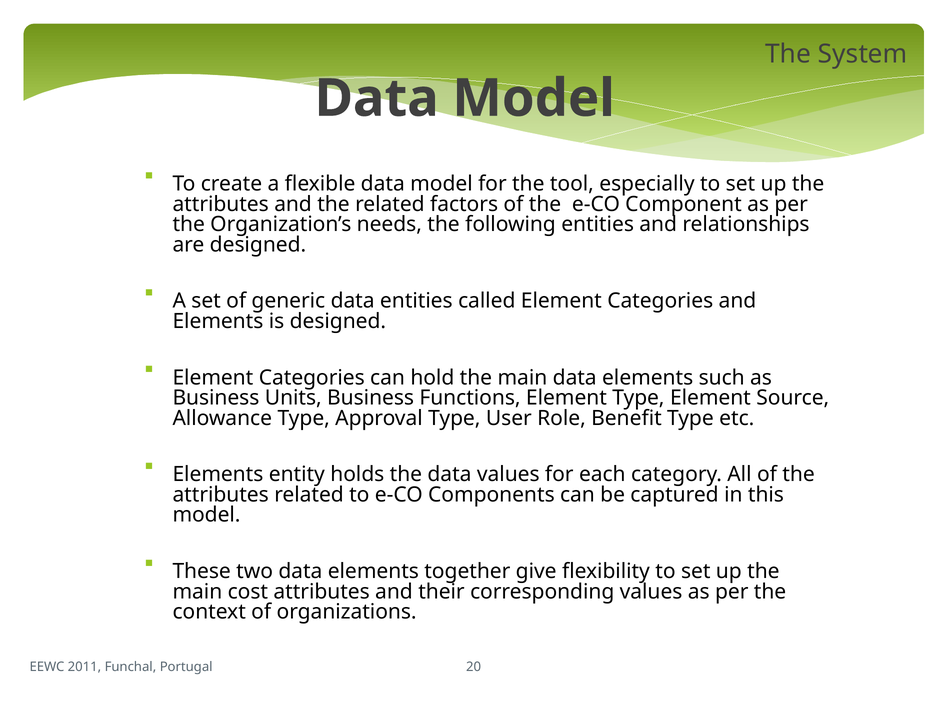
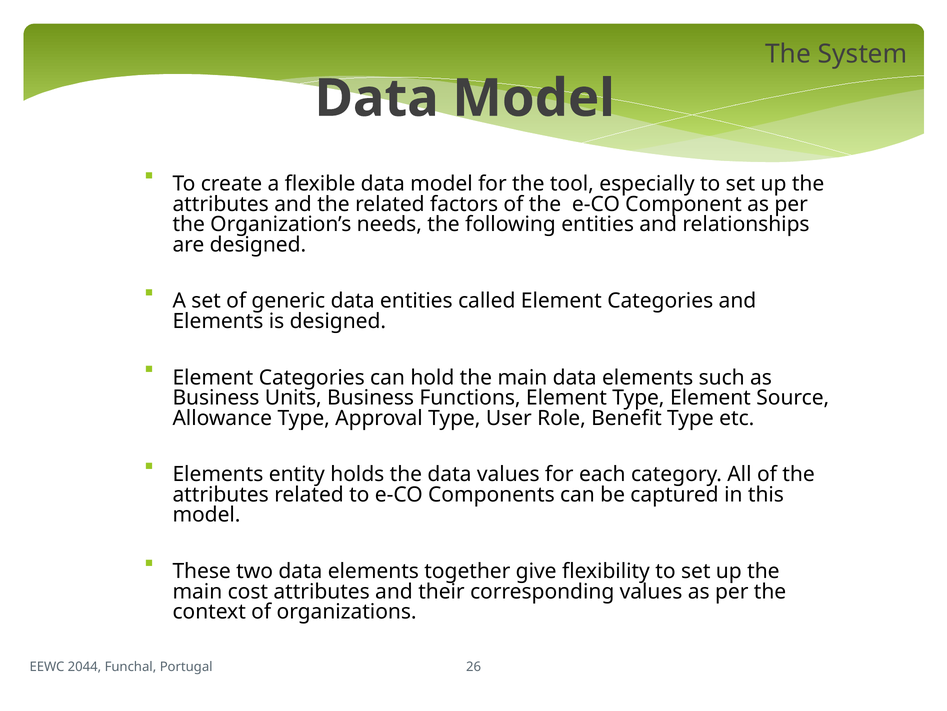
2011: 2011 -> 2044 (84, 666)
20: 20 -> 26 (474, 666)
